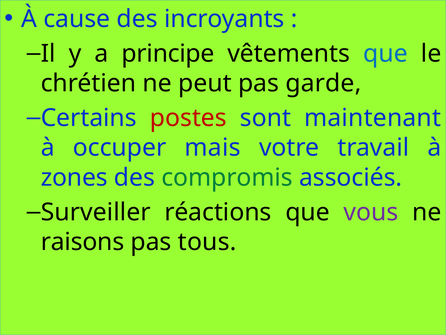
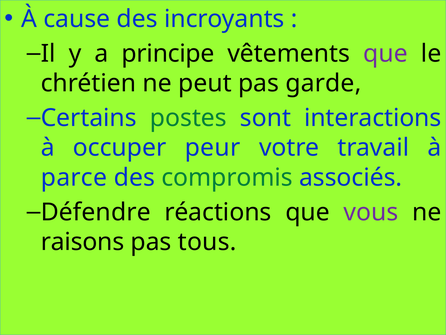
que colour: blue -> purple (386, 53)
postes colour: red -> green (188, 118)
maintenant: maintenant -> interactions (373, 118)
mais: mais -> peur (213, 148)
zones: zones -> parce (74, 177)
Surveiller: Surveiller -> Défendre (96, 212)
